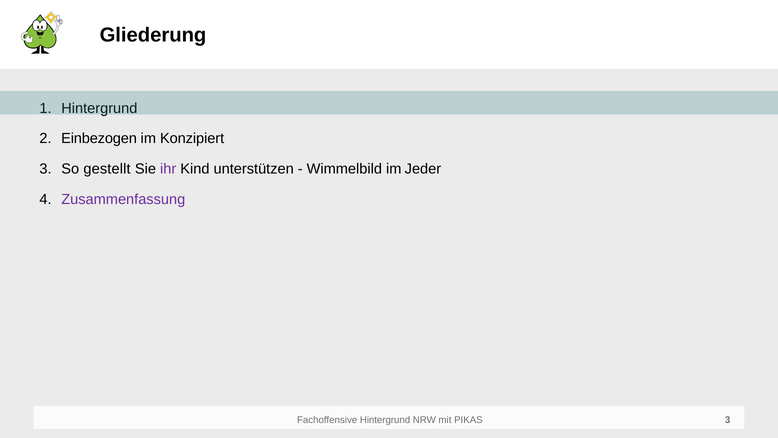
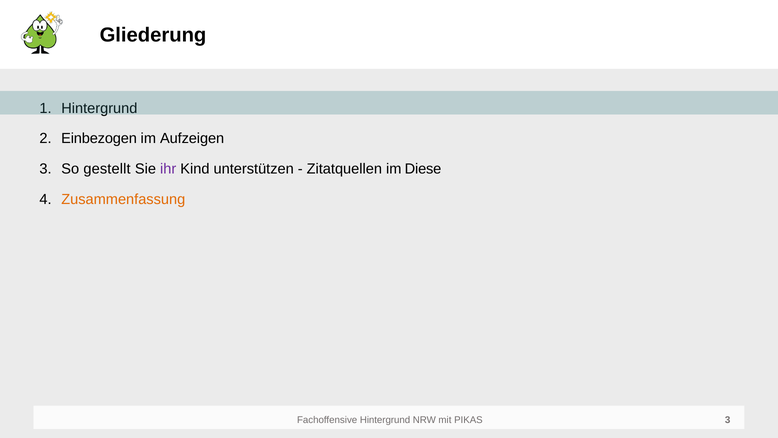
Konzipiert: Konzipiert -> Aufzeigen (192, 138)
Wimmelbild: Wimmelbild -> Zitatquellen (344, 169)
Jeder: Jeder -> Diese (423, 169)
Zusammenfassung colour: purple -> orange (123, 199)
